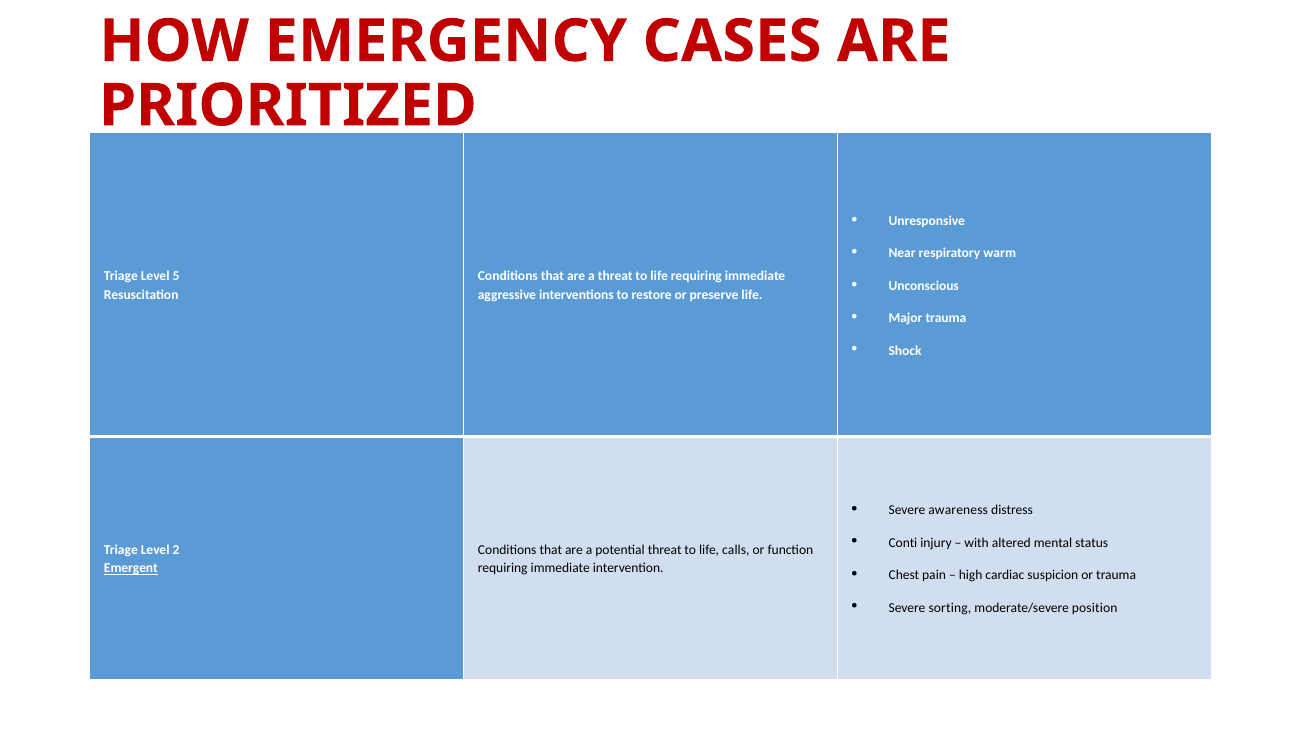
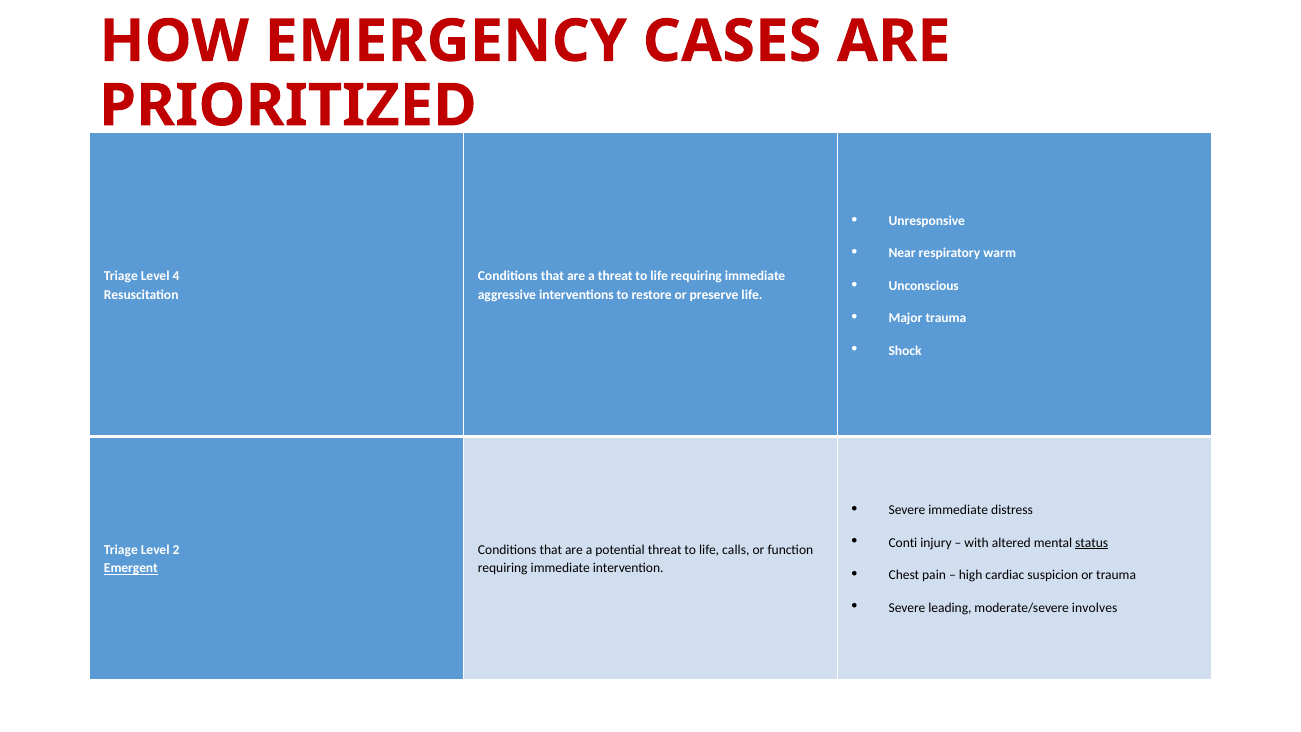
5: 5 -> 4 (176, 276)
Severe awareness: awareness -> immediate (958, 510)
status underline: none -> present (1092, 543)
sorting: sorting -> leading (950, 608)
position: position -> involves (1095, 608)
